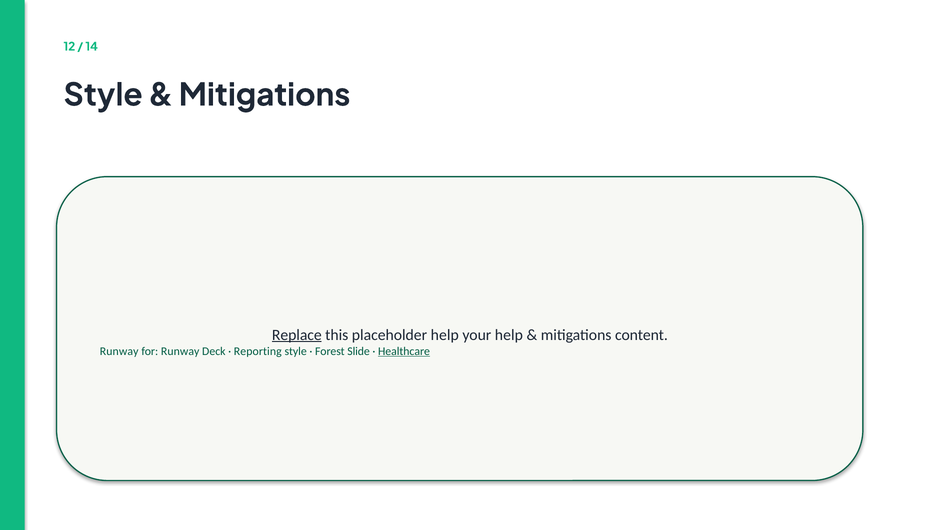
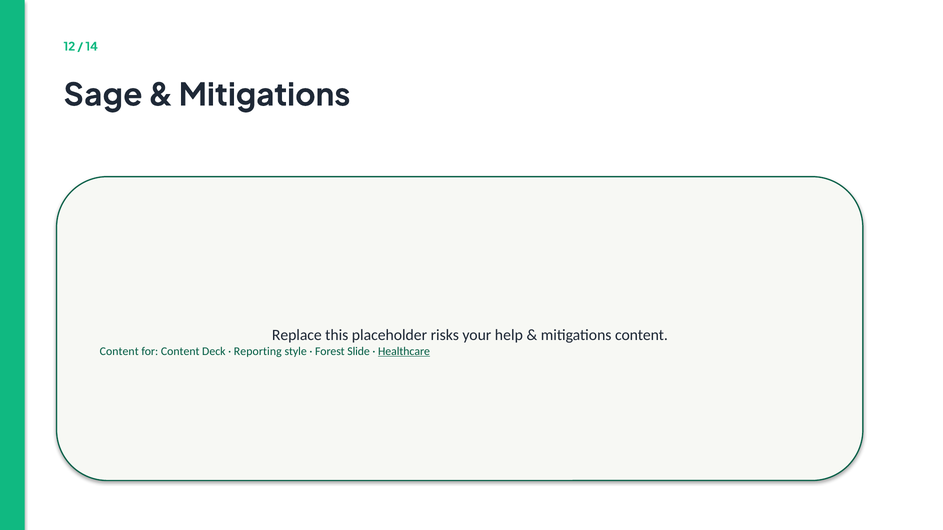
Style: Style -> Sage (103, 95)
Replace underline: present -> none (297, 335)
placeholder help: help -> risks (445, 335)
Runway: Runway -> Content (119, 351)
for Runway: Runway -> Content (180, 351)
